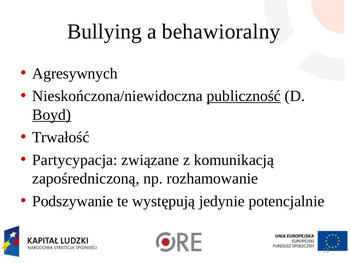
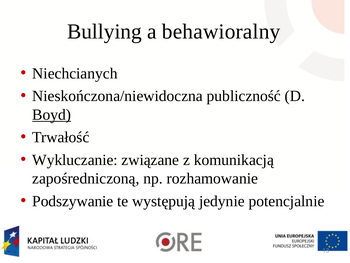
Agresywnych: Agresywnych -> Niechcianych (75, 73)
publiczność underline: present -> none (244, 96)
Partycypacja: Partycypacja -> Wykluczanie (75, 160)
